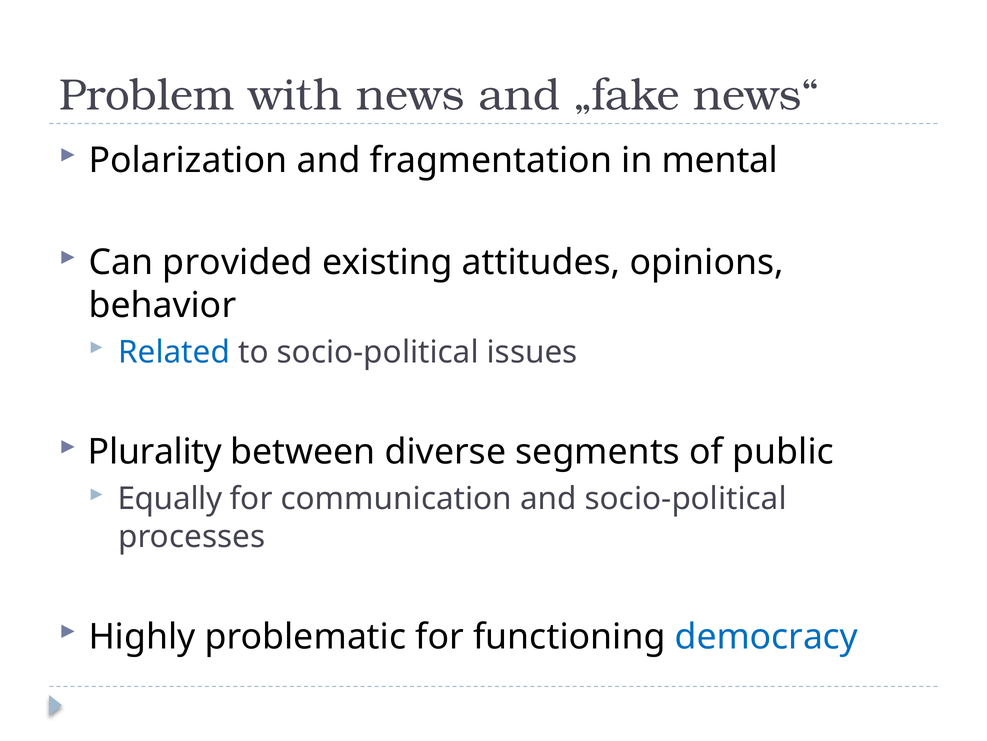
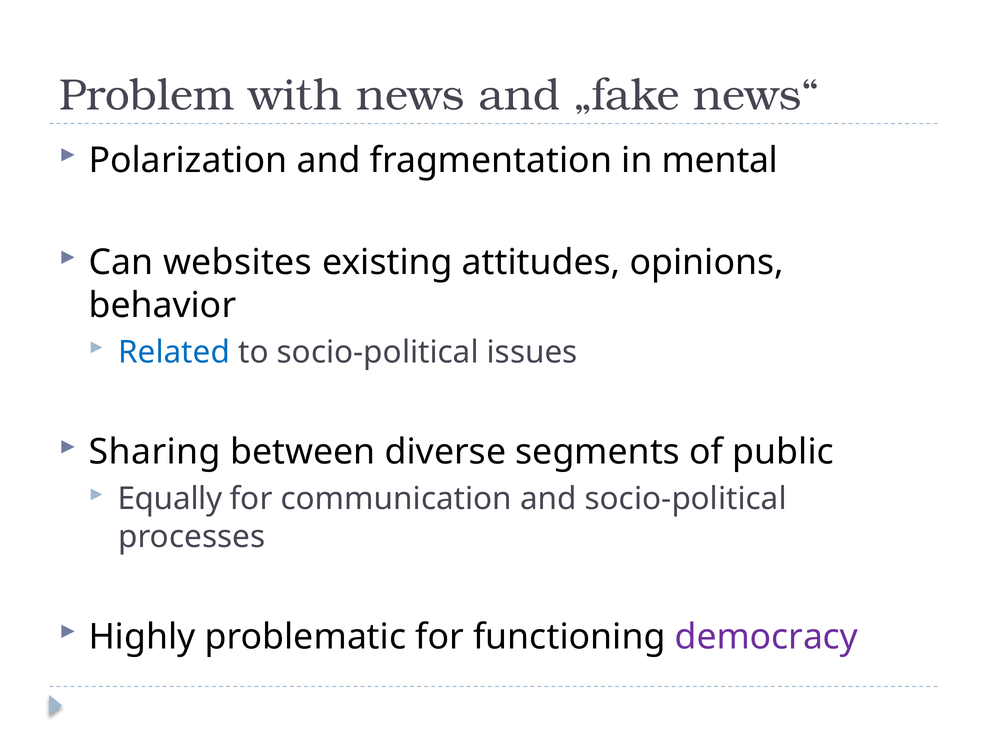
provided: provided -> websites (237, 262)
Plurality: Plurality -> Sharing (155, 452)
democracy colour: blue -> purple (766, 636)
